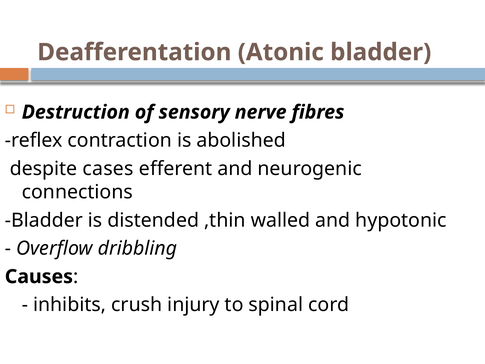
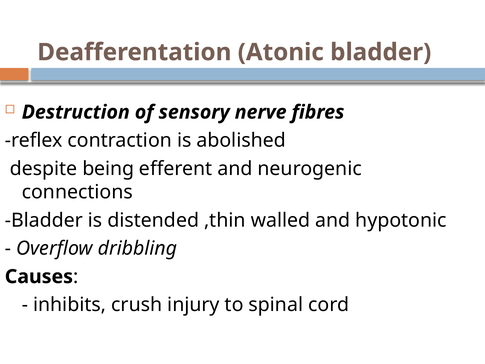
cases: cases -> being (108, 168)
